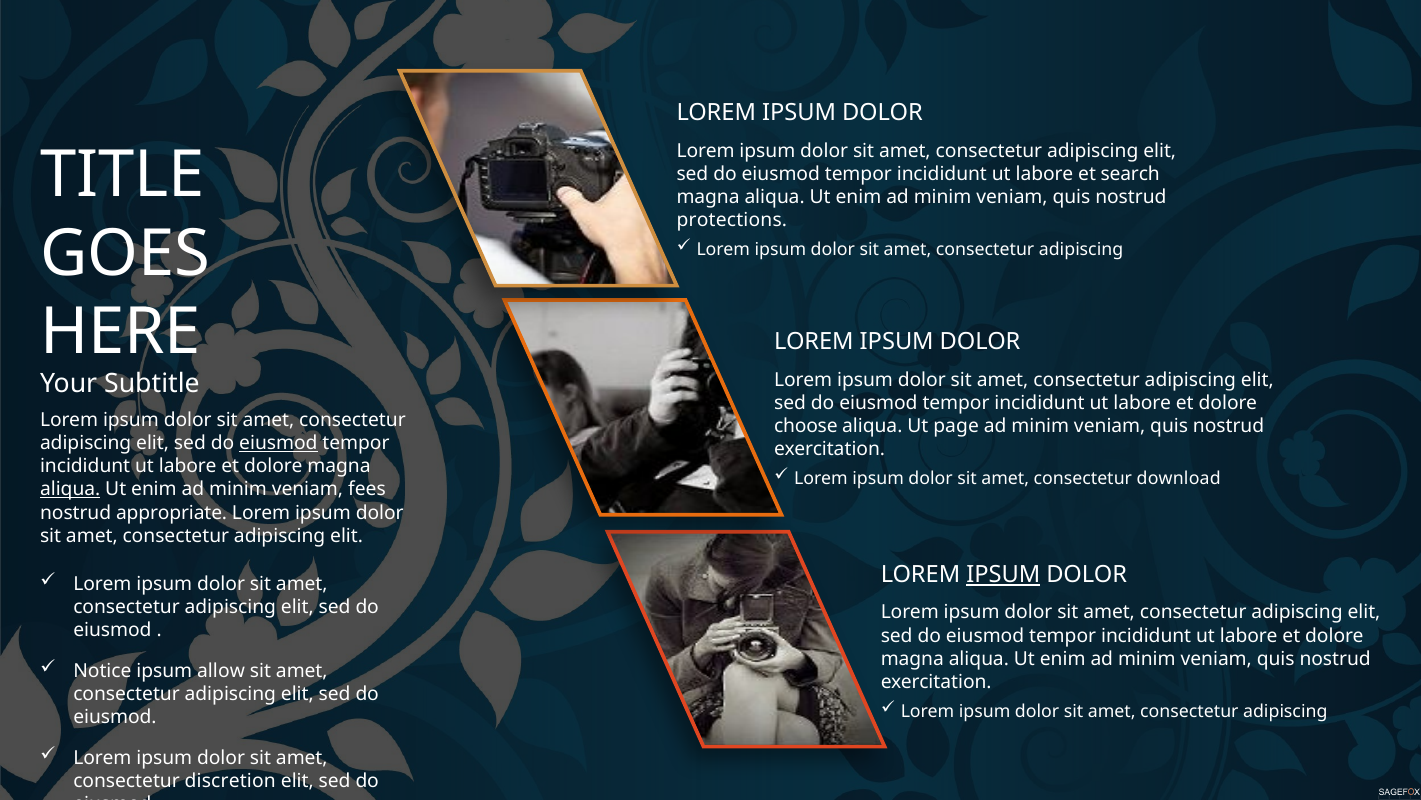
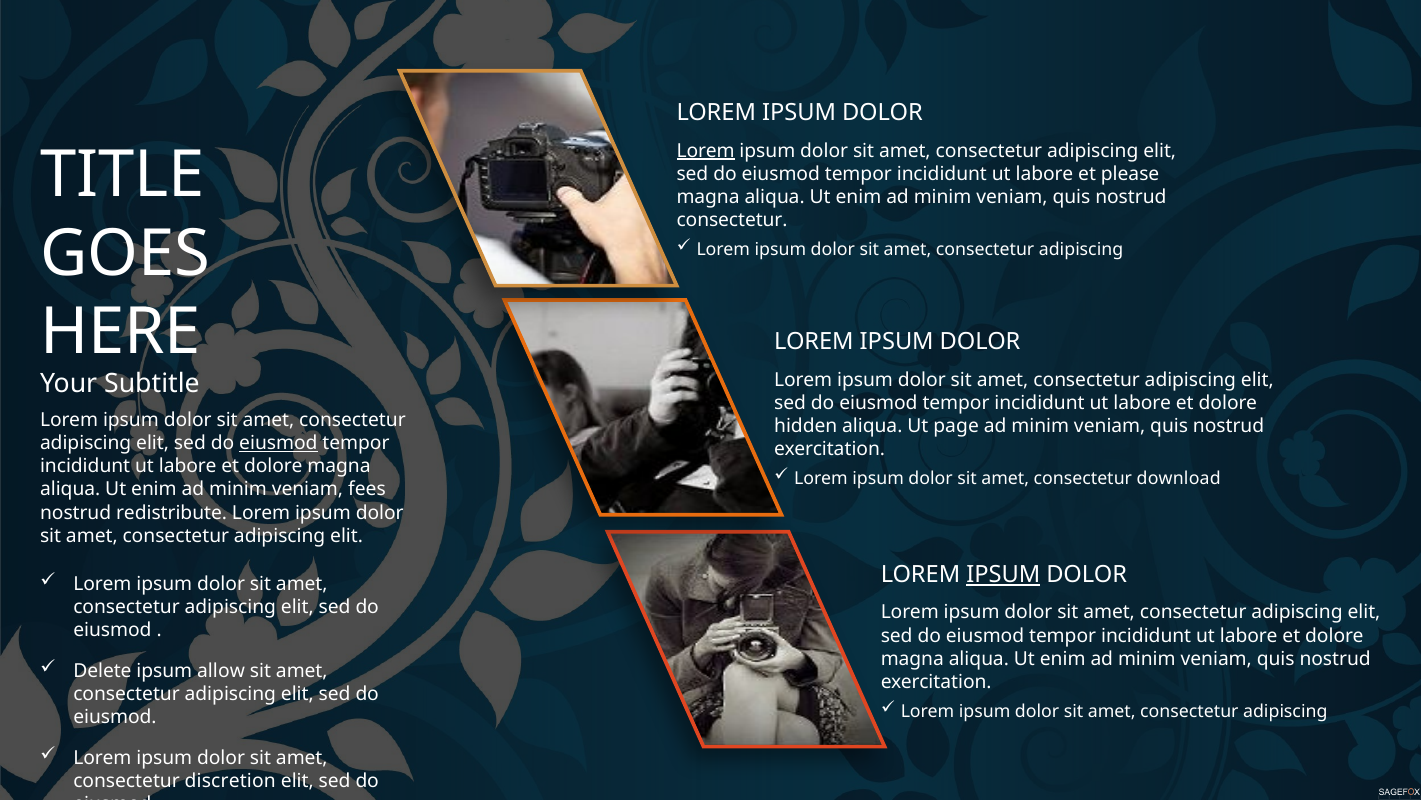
Lorem underline: none -> present (706, 151)
search: search -> please (1130, 174)
protections: protections -> consectetur (732, 220)
choose: choose -> hidden (806, 426)
aliqua underline: present -> none (70, 489)
appropriate: appropriate -> redistribute (172, 512)
Notice: Notice -> Delete (102, 671)
